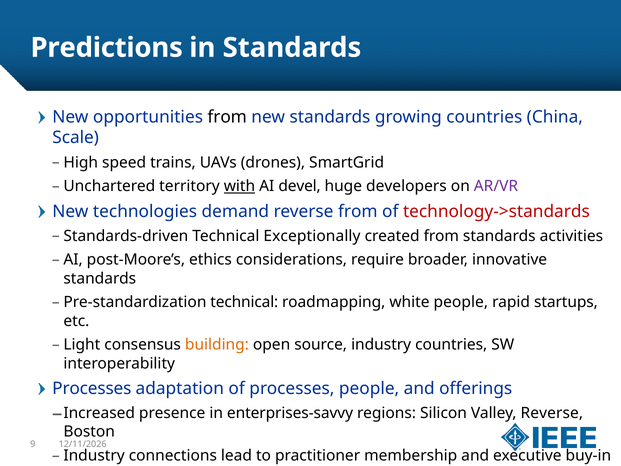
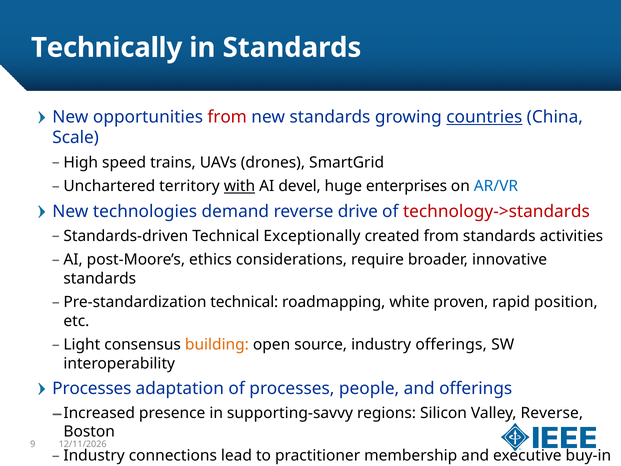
Predictions: Predictions -> Technically (107, 48)
from colour: black -> red (227, 117)
countries underline: none -> present (484, 117)
developers: developers -> enterprises (407, 186)
AR/VR colour: purple -> blue (496, 186)
reverse from: from -> drive (358, 211)
white people: people -> proven (461, 302)
startups: startups -> position (566, 302)
industry countries: countries -> offerings (451, 345)
enterprises-savvy: enterprises-savvy -> supporting-savvy (290, 413)
